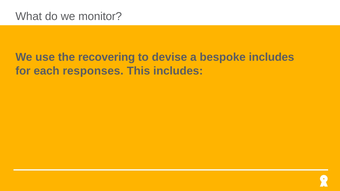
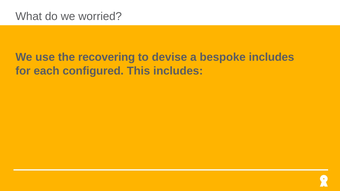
monitor: monitor -> worried (100, 16)
responses: responses -> configured (93, 71)
